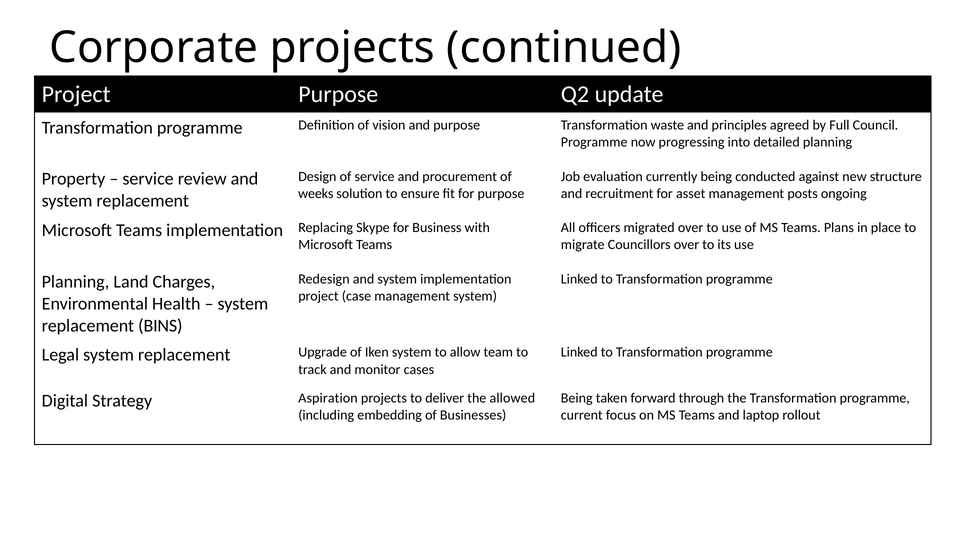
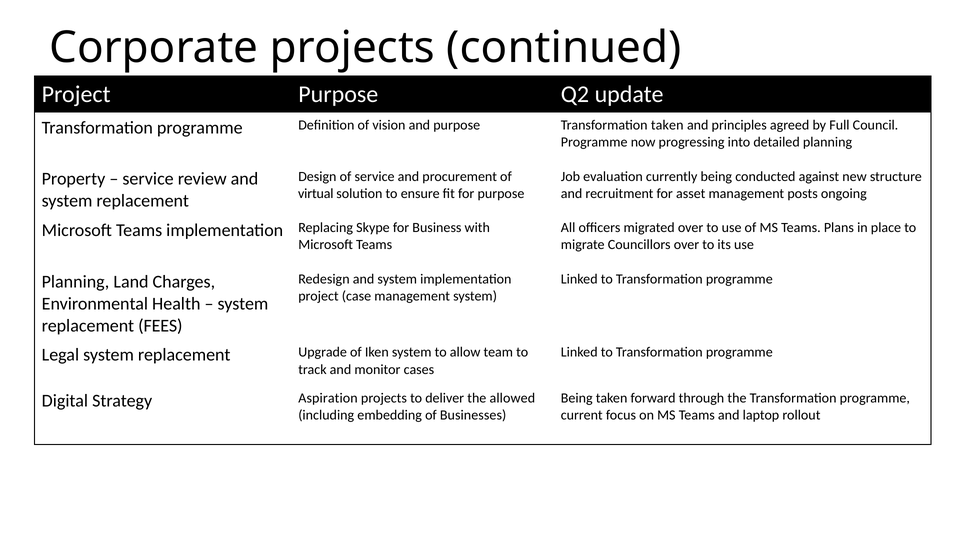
Transformation waste: waste -> taken (667, 125)
weeks: weeks -> virtual (316, 193)
BINS: BINS -> FEES (160, 325)
